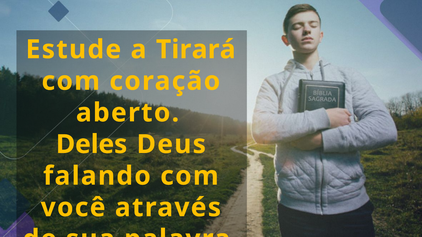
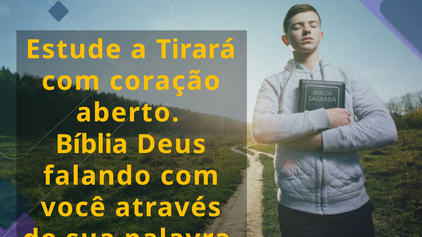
Deles: Deles -> Bíblia (92, 145)
